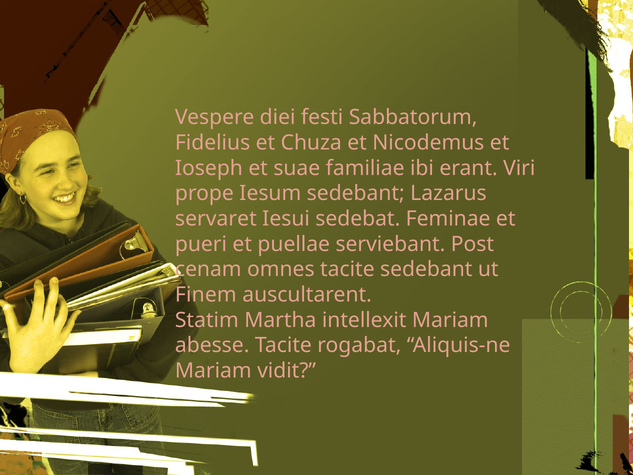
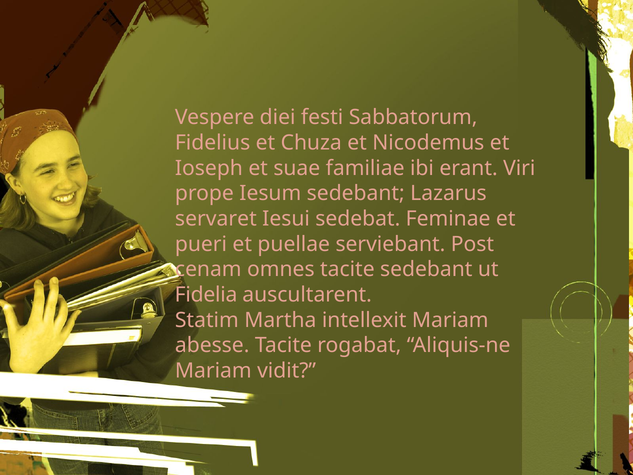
Finem: Finem -> Fidelia (206, 295)
